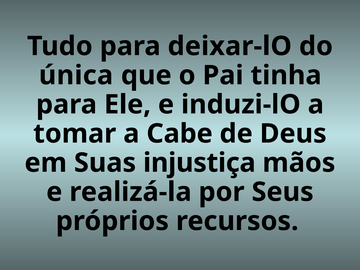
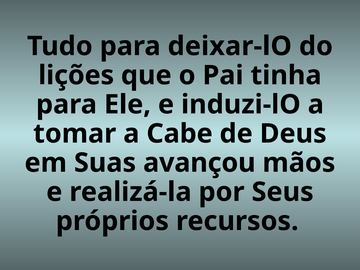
única: única -> lições (76, 75)
injustiça: injustiça -> avançou (199, 163)
